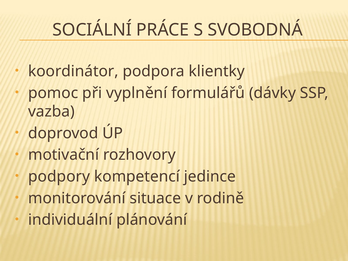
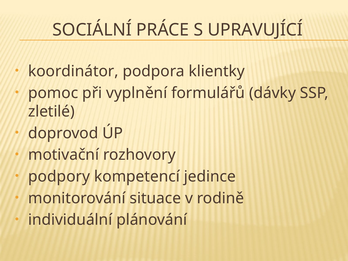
SVOBODNÁ: SVOBODNÁ -> UPRAVUJÍCÍ (255, 30)
vazba: vazba -> zletilé (51, 111)
